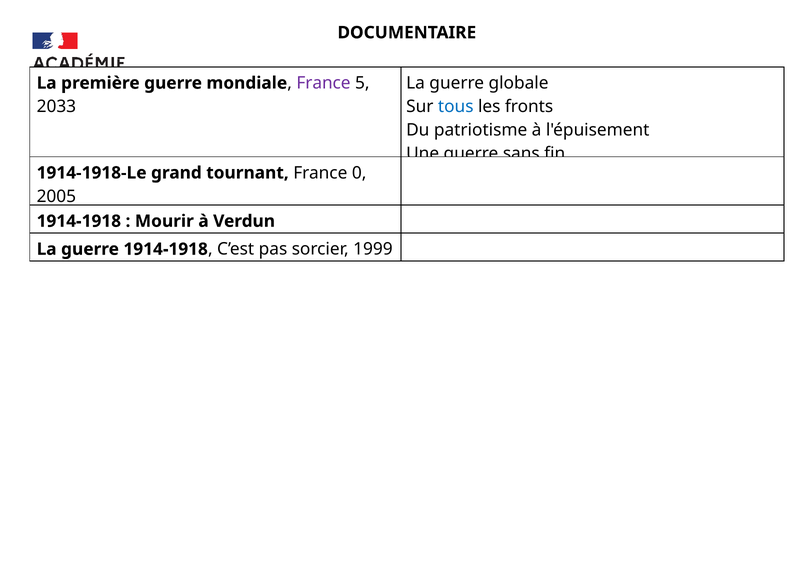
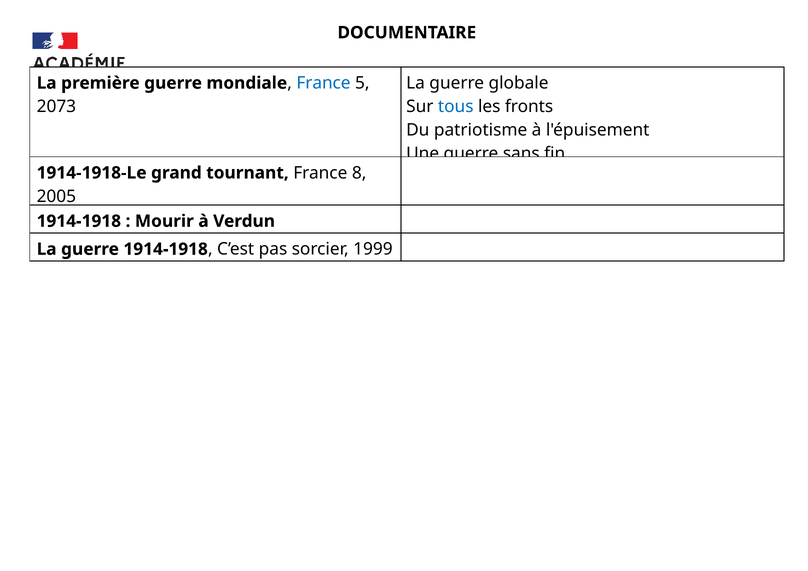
France colour: purple -> blue (324, 83)
2033: 2033 -> 2073 (56, 107)
0: 0 -> 8 (359, 173)
